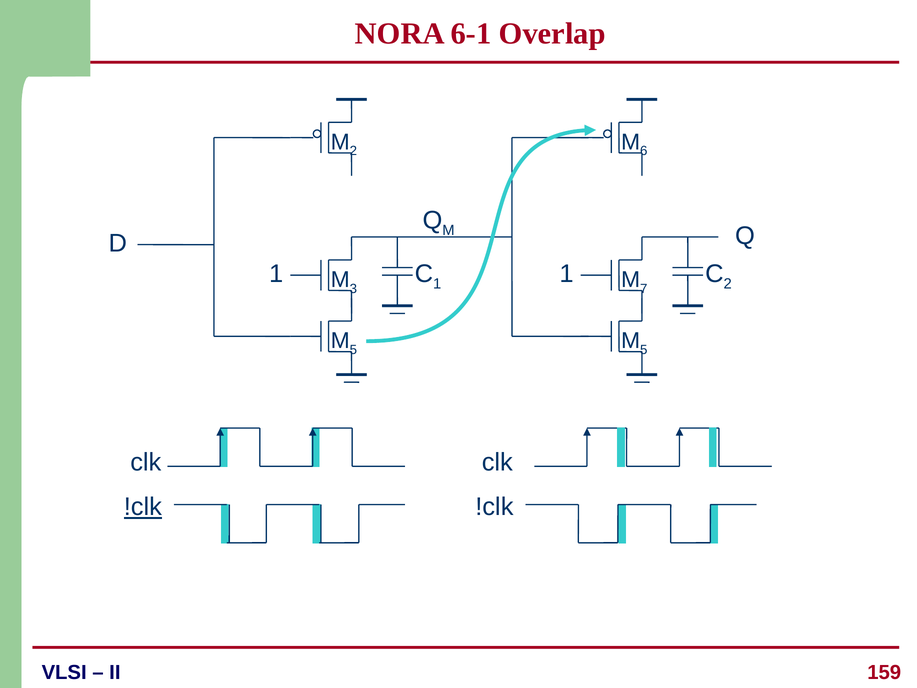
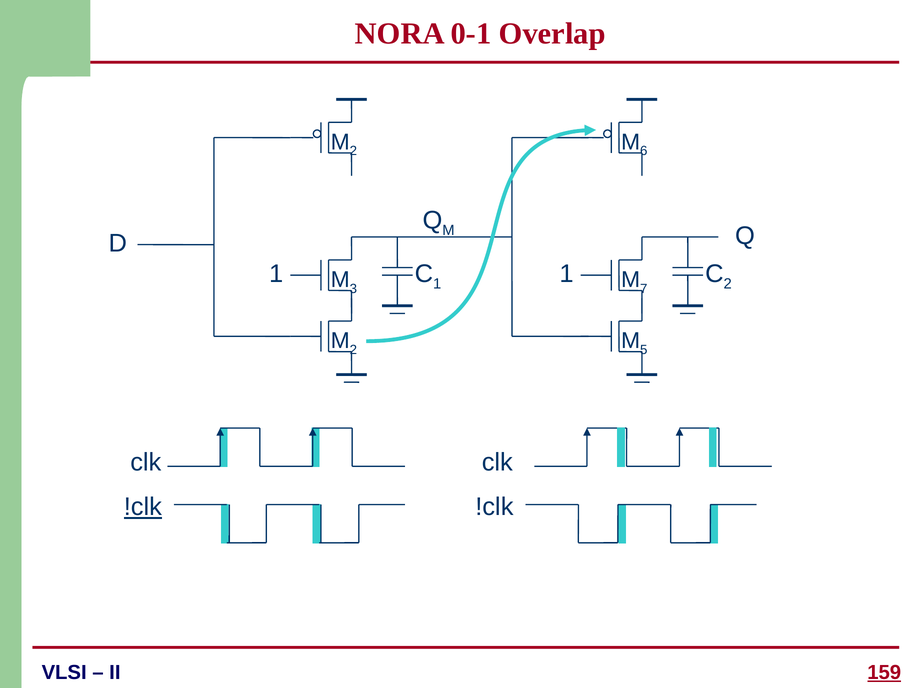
6-1: 6-1 -> 0-1 (471, 34)
5: 5 -> 2 (353, 350)
159 underline: none -> present (884, 672)
